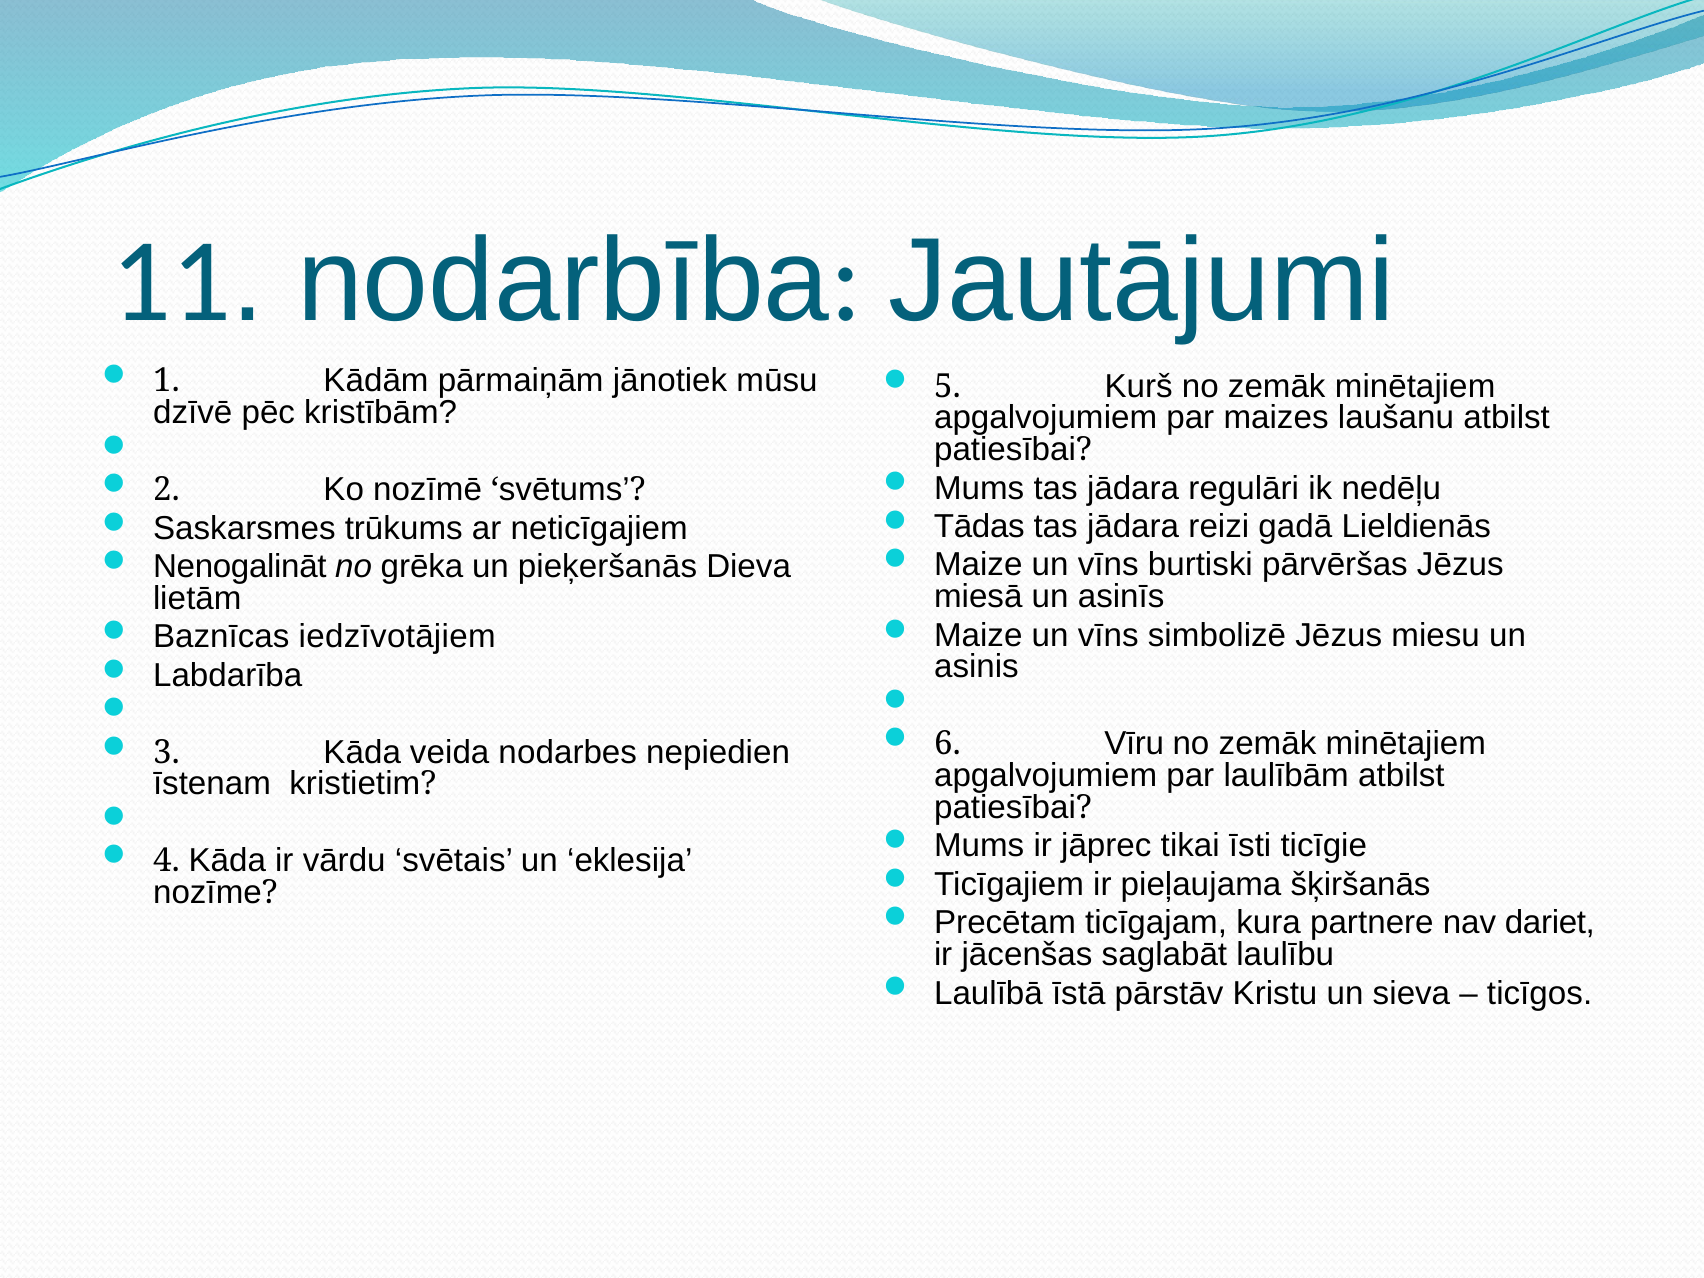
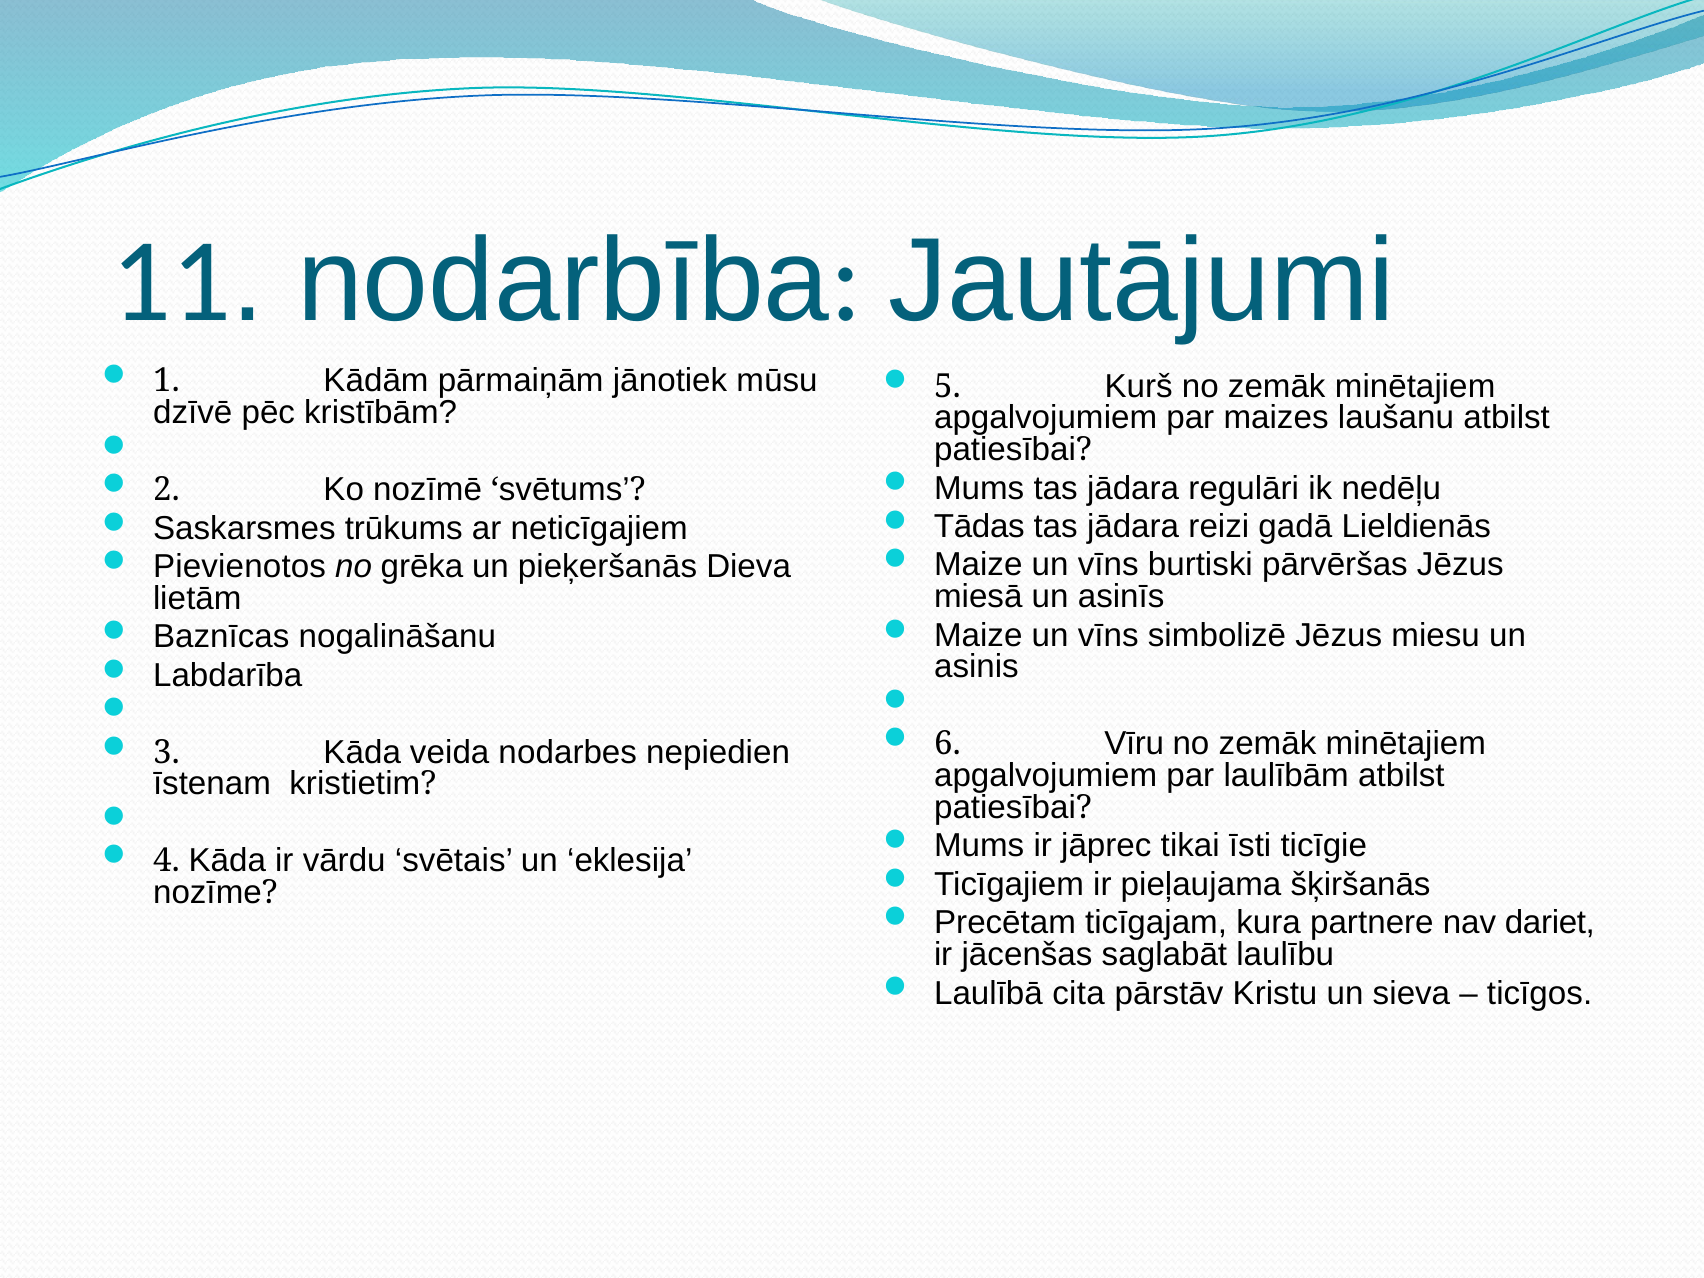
Nenogalināt: Nenogalināt -> Pievienotos (240, 567)
iedzīvotājiem: iedzīvotājiem -> nogalināšanu (397, 637)
īstā: īstā -> cita (1079, 993)
